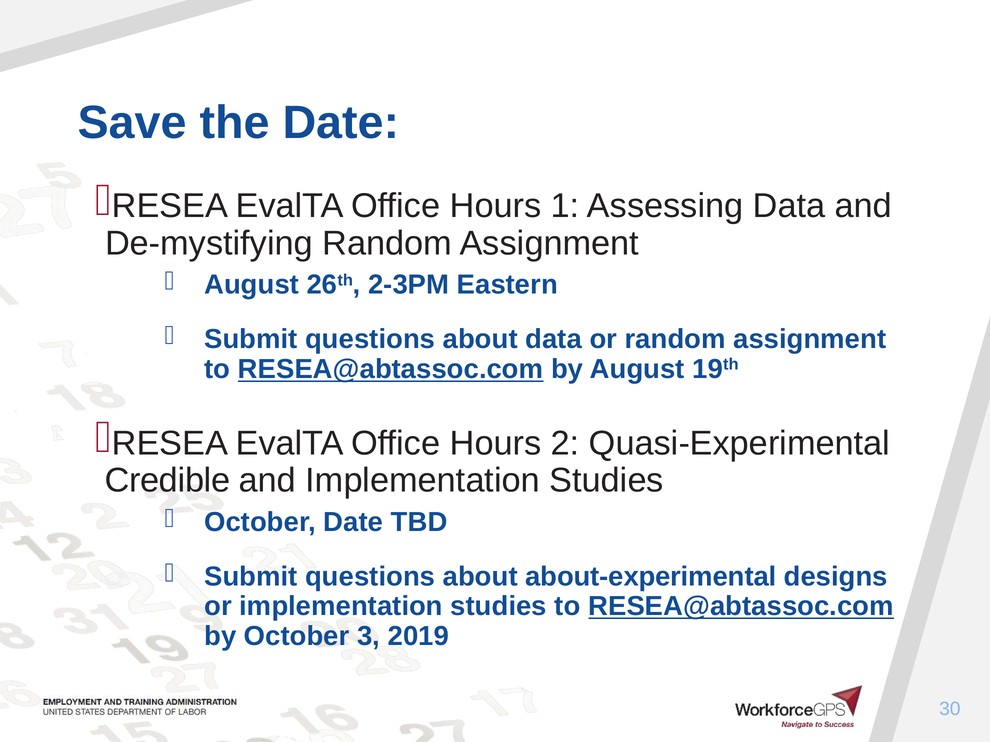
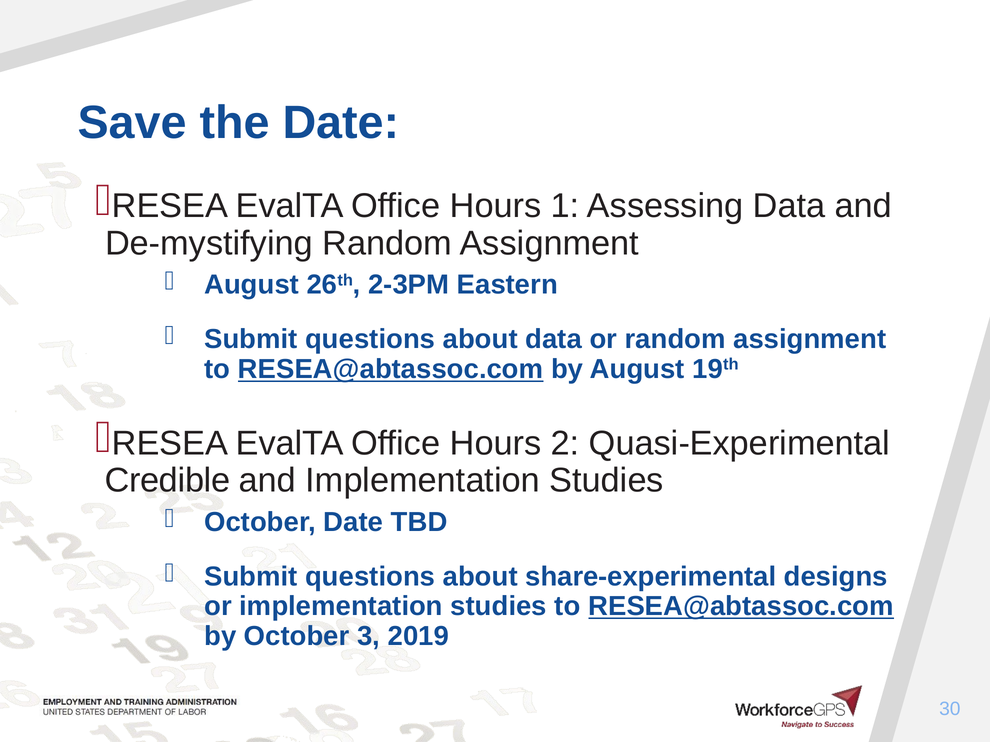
about-experimental: about-experimental -> share-experimental (651, 577)
